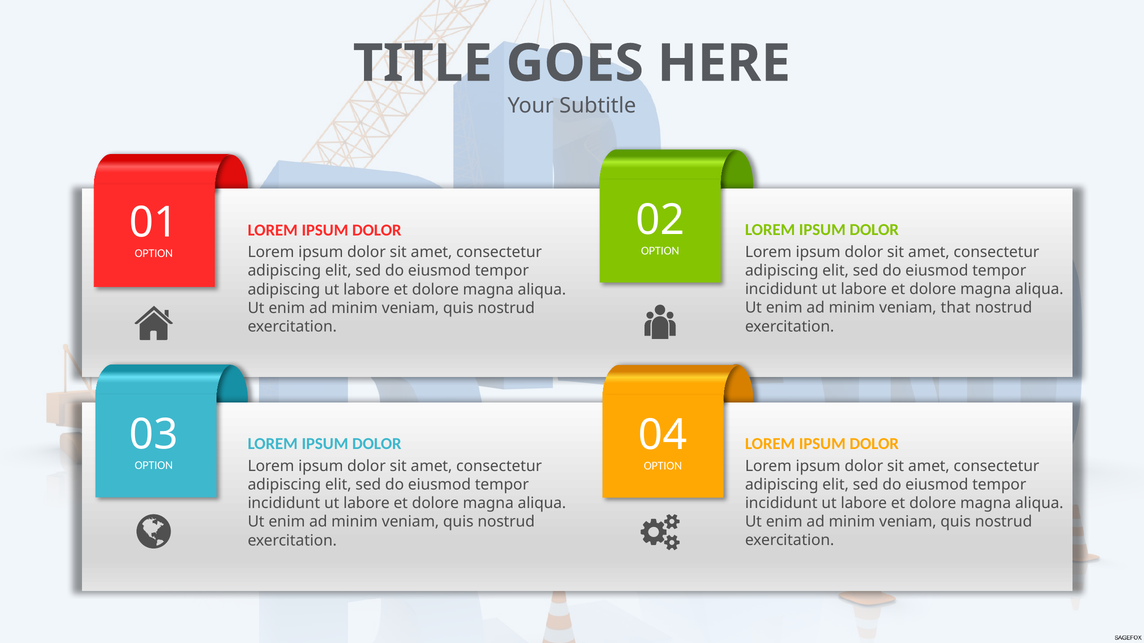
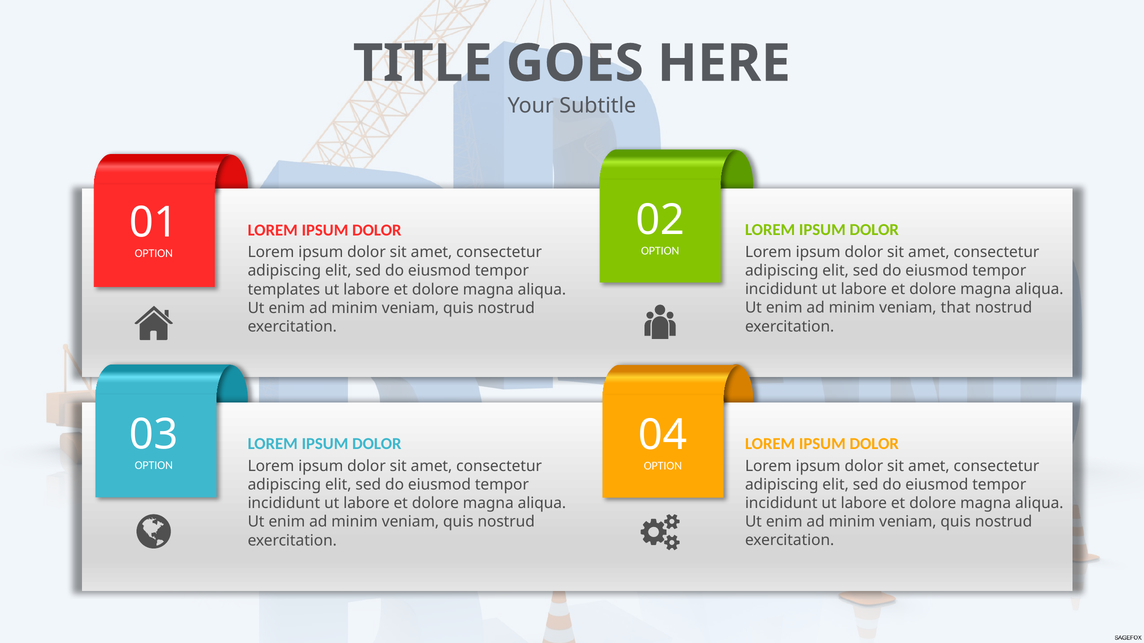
adipiscing: adipiscing -> templates (284, 290)
